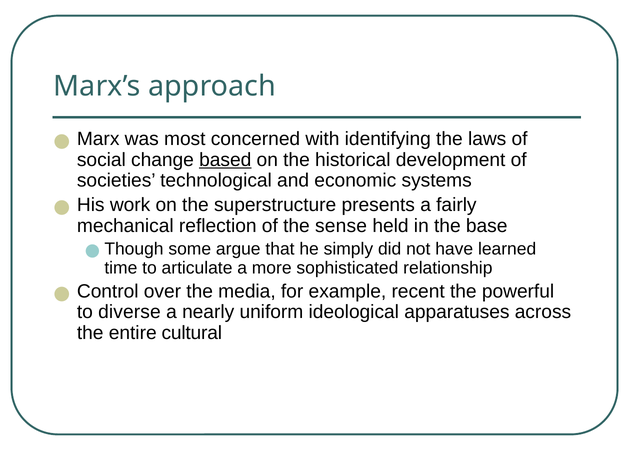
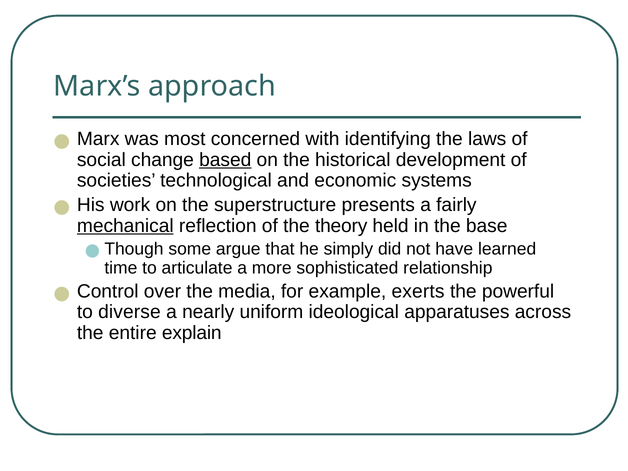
mechanical underline: none -> present (125, 226)
sense: sense -> theory (341, 226)
recent: recent -> exerts (418, 291)
cultural: cultural -> explain (192, 333)
